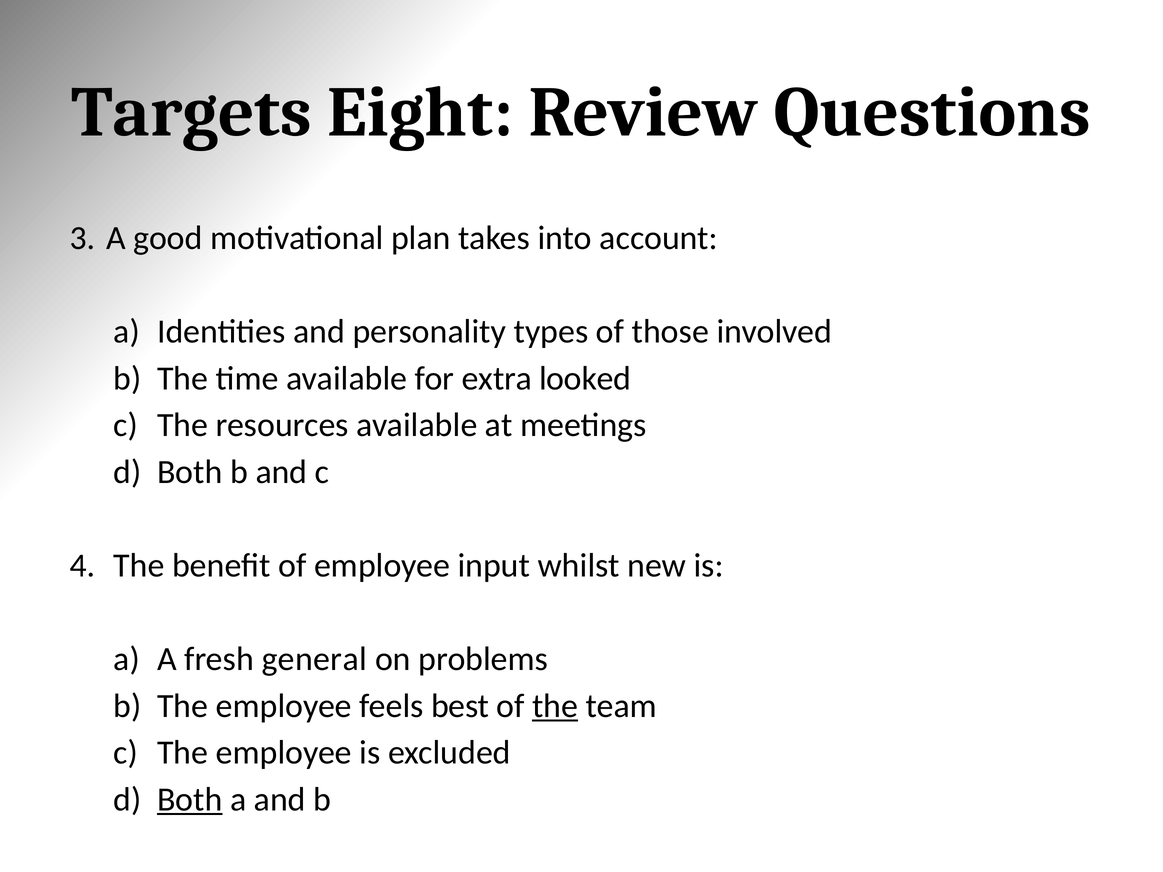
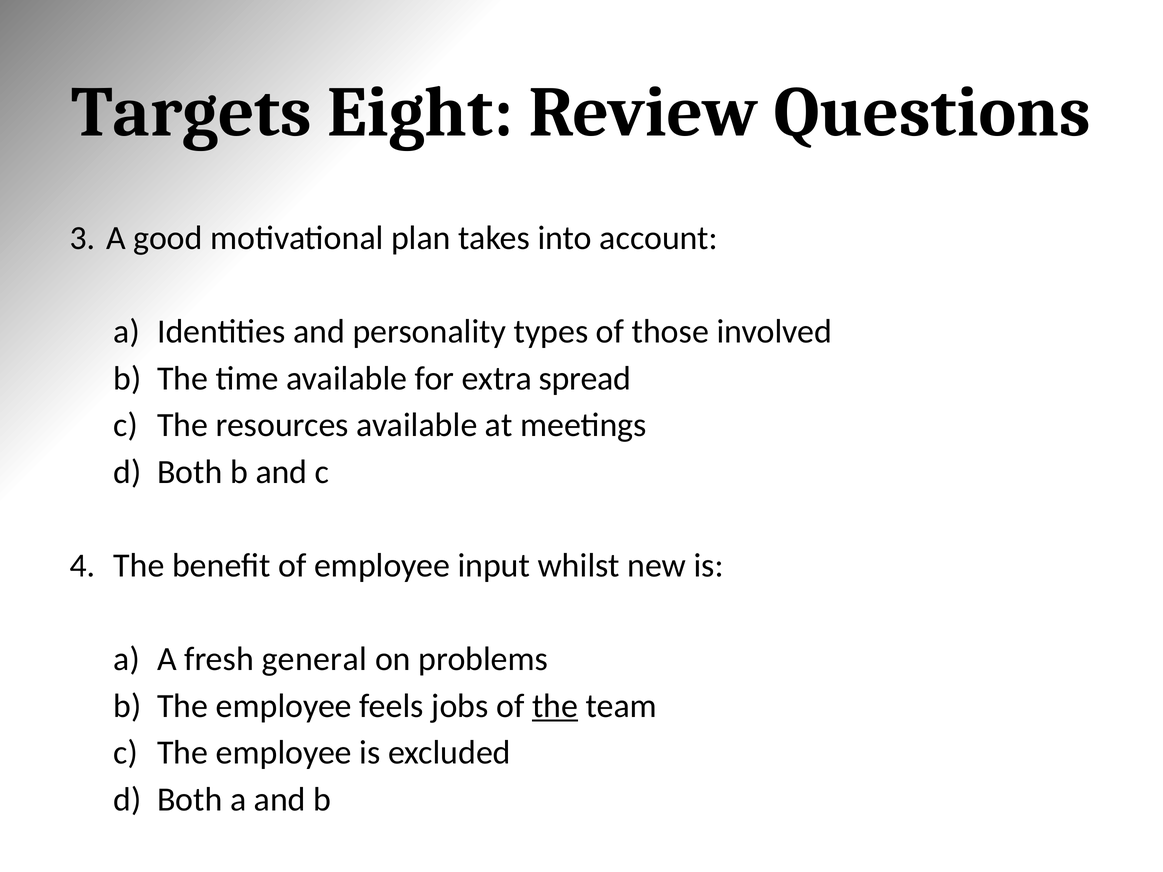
looked: looked -> spread (585, 379)
best: best -> jobs (460, 706)
Both underline: present -> none (190, 800)
